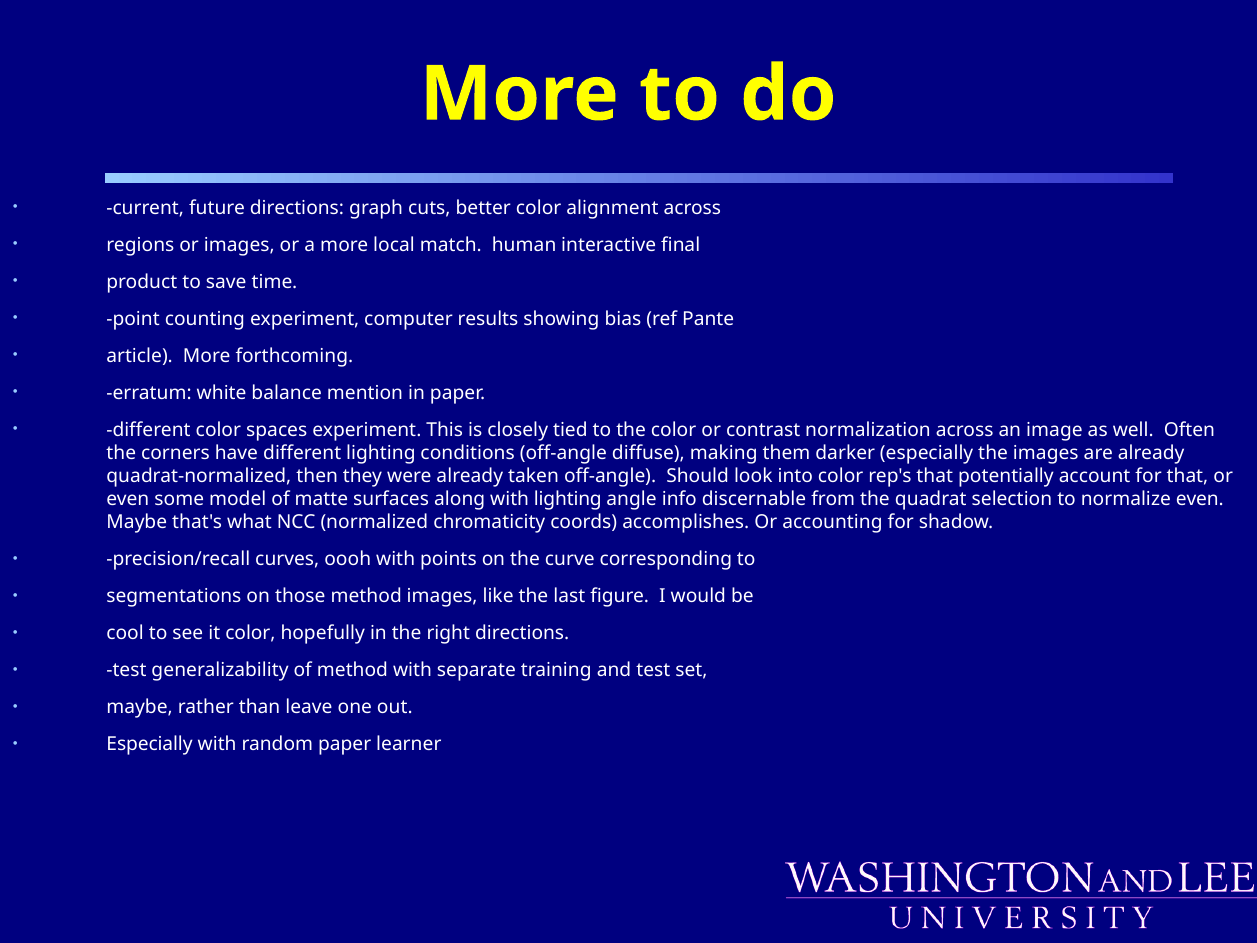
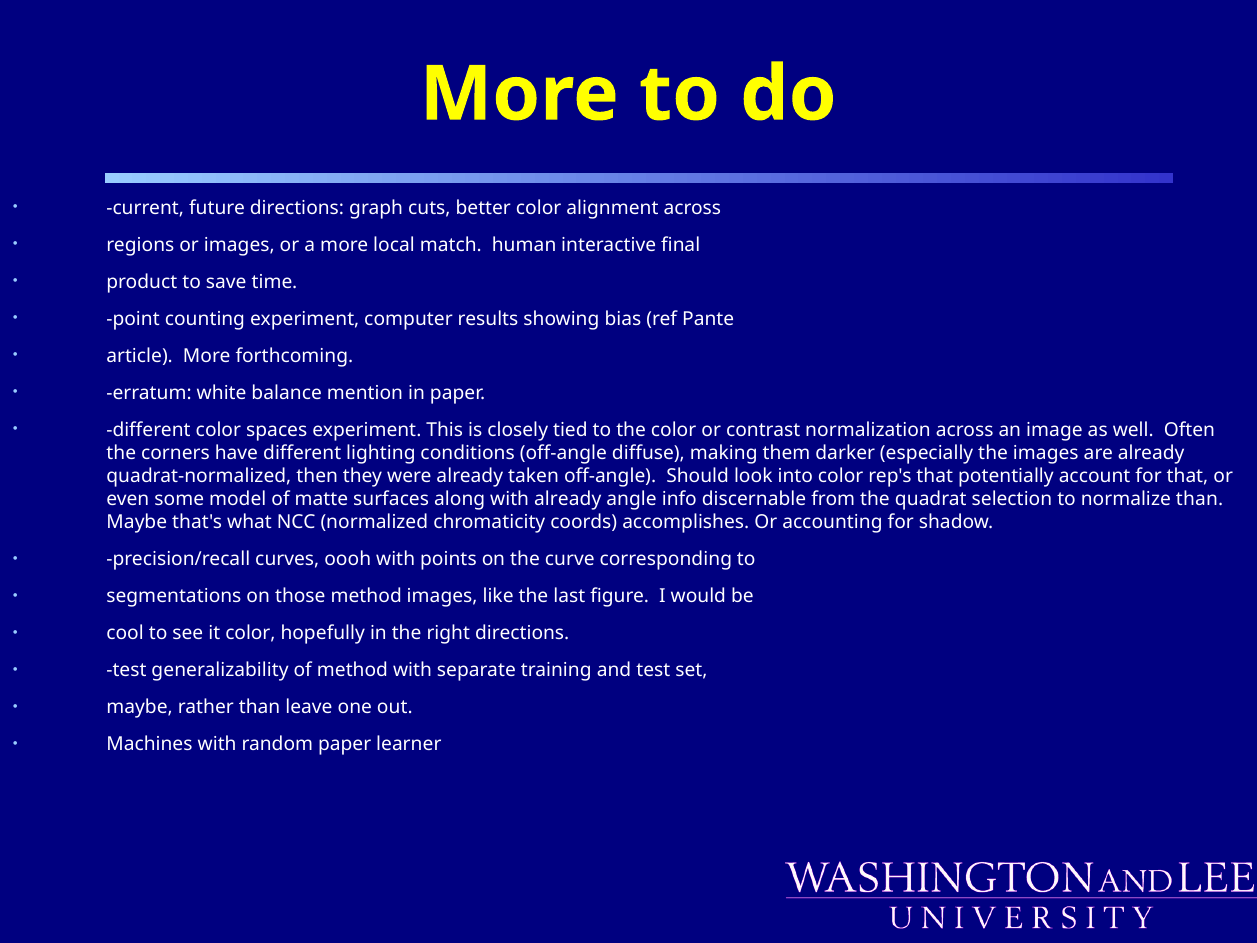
with lighting: lighting -> already (568, 499)
normalize even: even -> than (1200, 499)
Especially: Especially -> Machines (149, 744)
